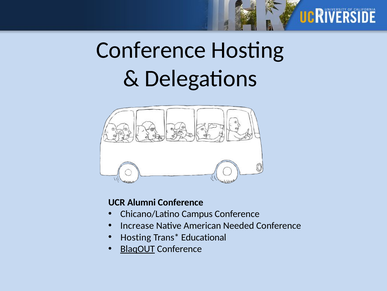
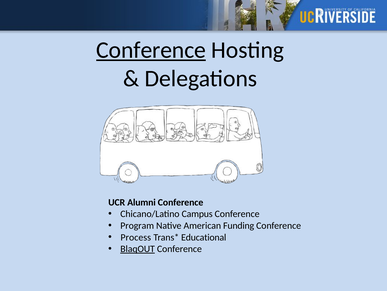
Conference underline: none -> present (151, 50)
Increase: Increase -> Program (137, 225)
Needed: Needed -> Funding (239, 225)
Hosting: Hosting -> Process (136, 237)
